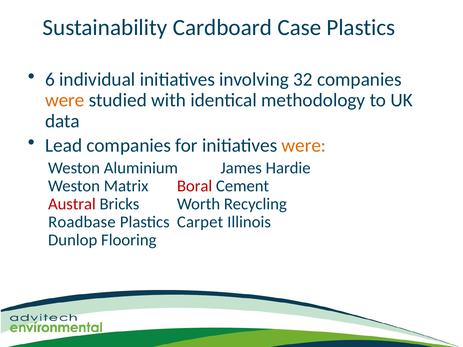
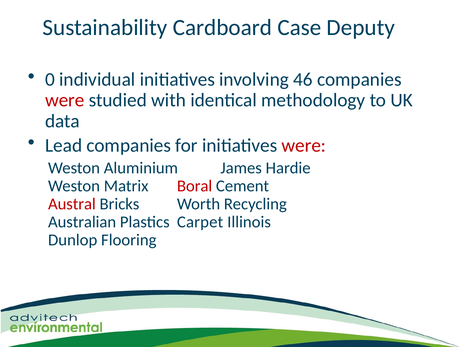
Case Plastics: Plastics -> Deputy (361, 28)
6: 6 -> 0 (50, 79)
32: 32 -> 46 (303, 79)
were colour: orange -> red (65, 100)
were colour: orange -> red (304, 146)
Roadbase: Roadbase -> Australian (82, 222)
